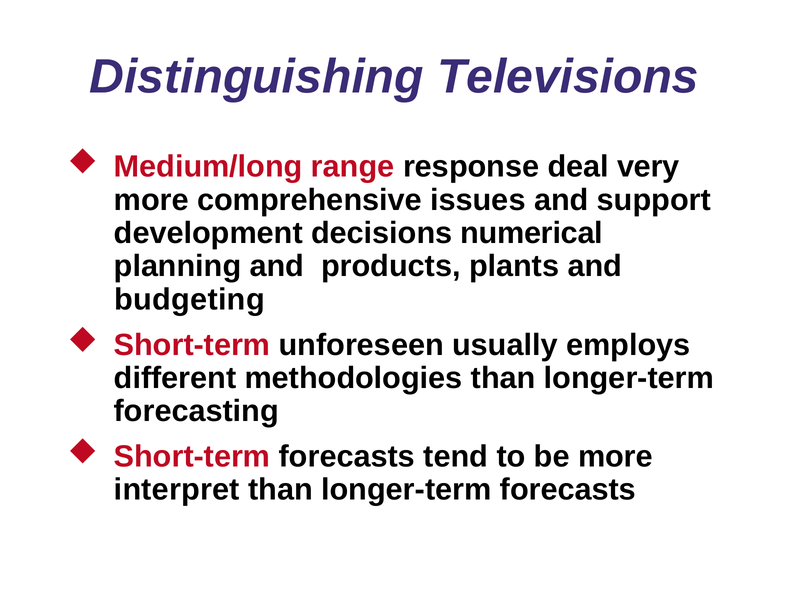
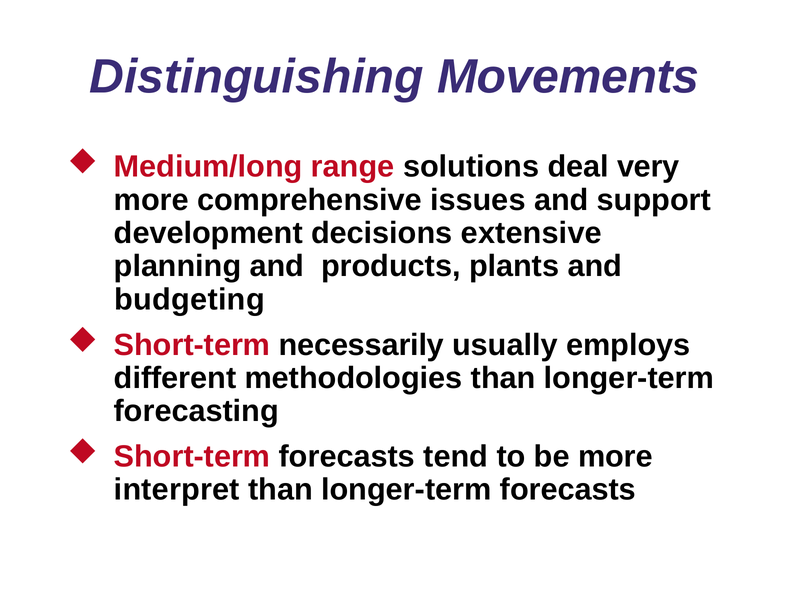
Televisions: Televisions -> Movements (568, 77)
response: response -> solutions (471, 167)
numerical: numerical -> extensive (531, 233)
unforeseen: unforeseen -> necessarily (361, 345)
